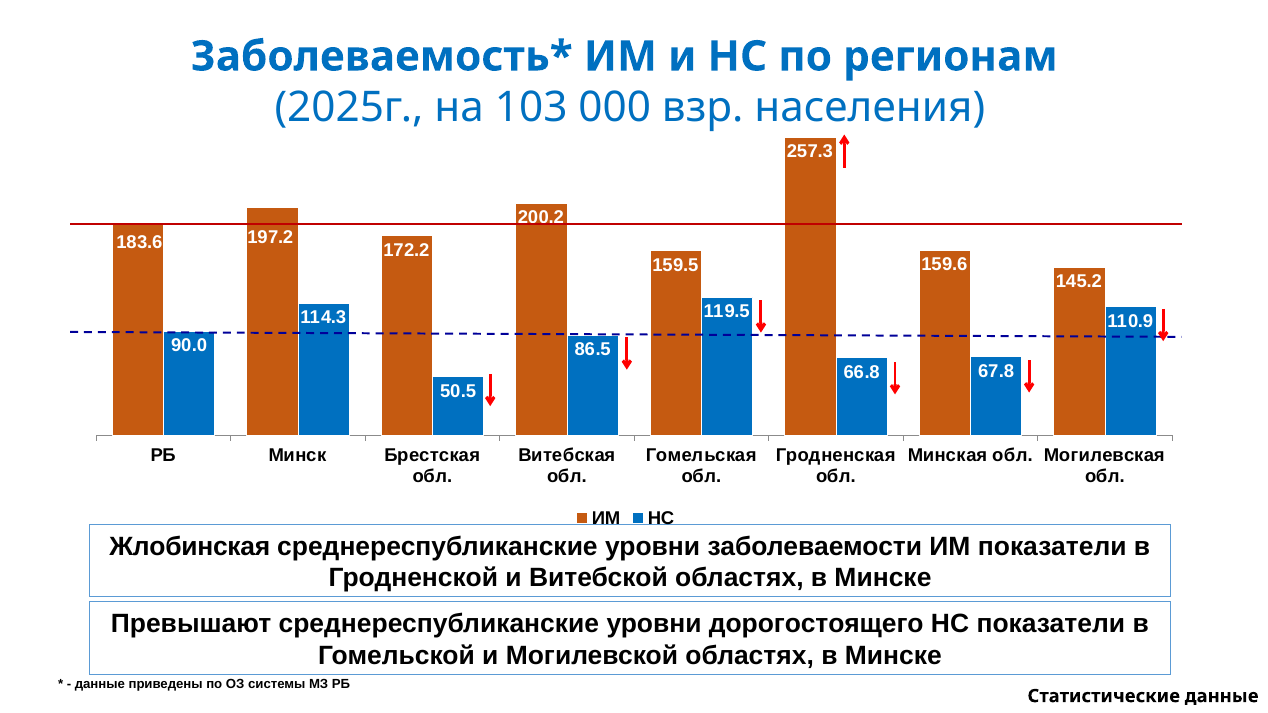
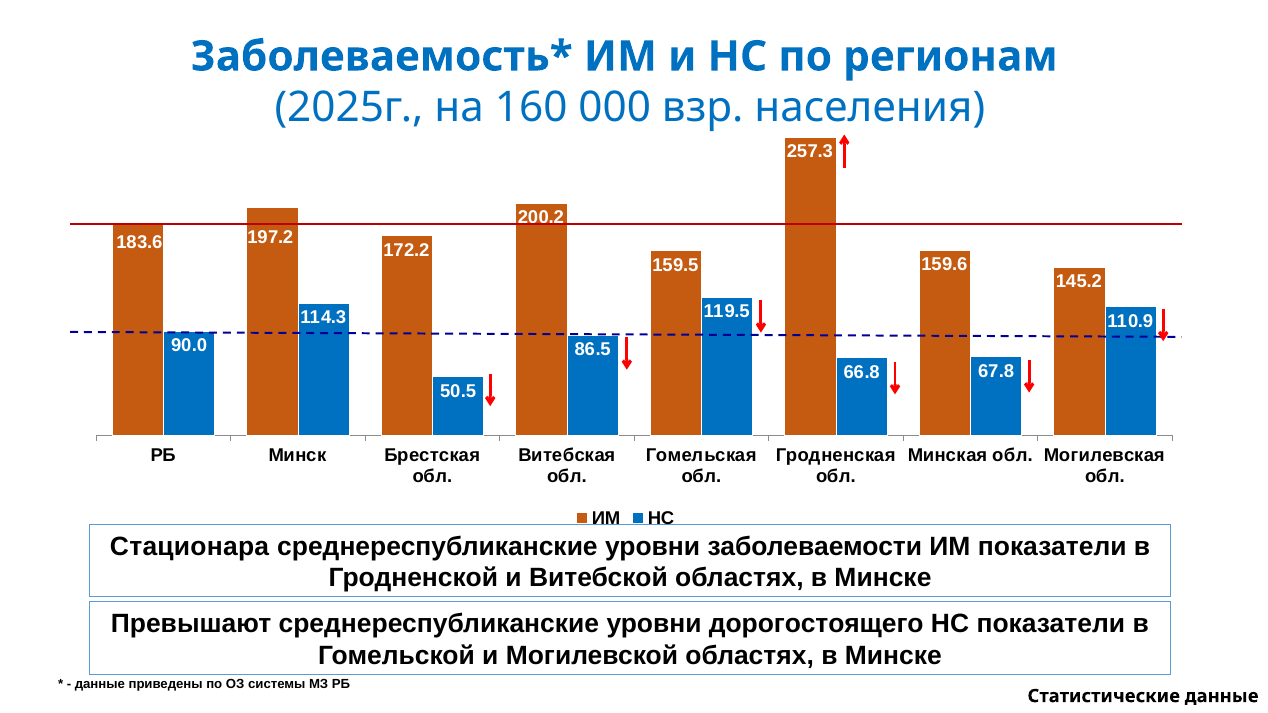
103: 103 -> 160 (531, 107)
Жлобинская: Жлобинская -> Стационара (190, 547)
